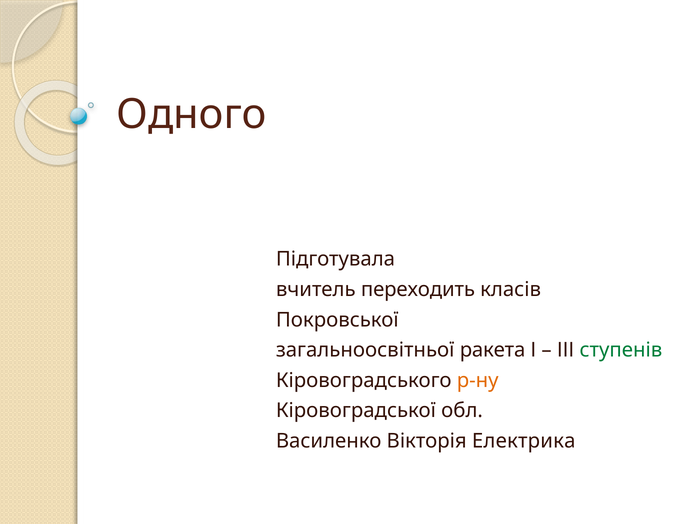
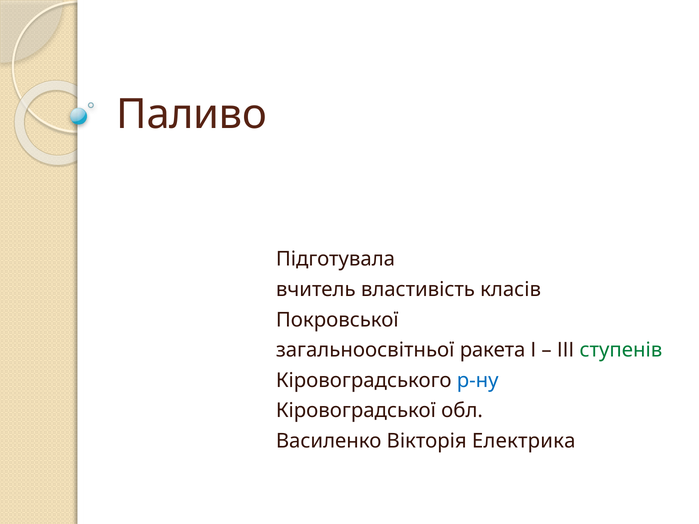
Одного: Одного -> Паливо (192, 114)
переходить: переходить -> властивість (418, 290)
р-ну colour: orange -> blue (478, 381)
